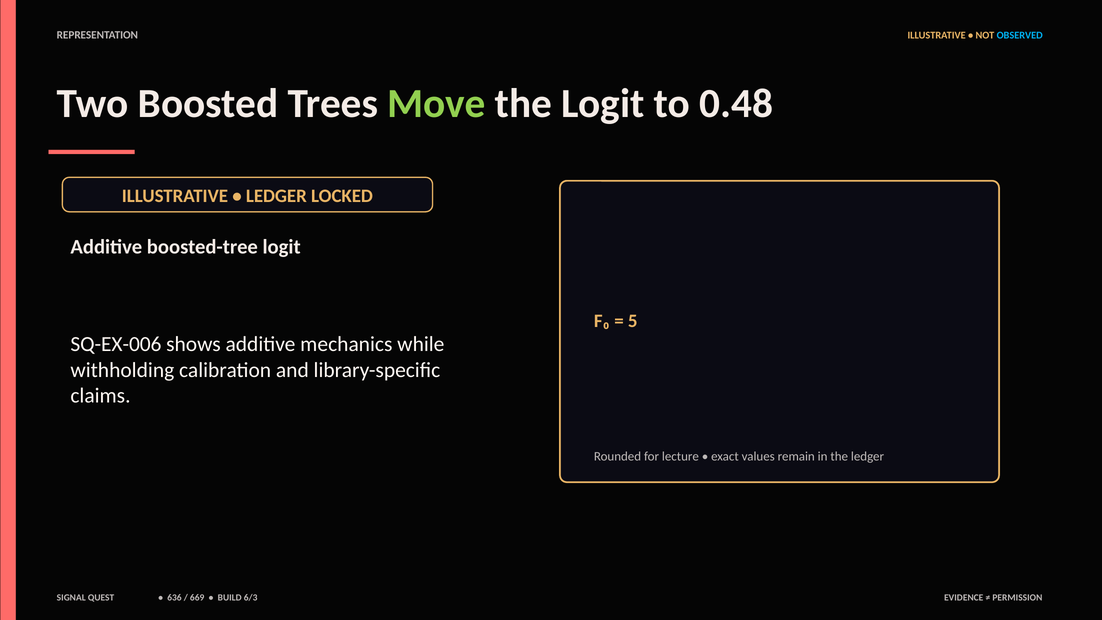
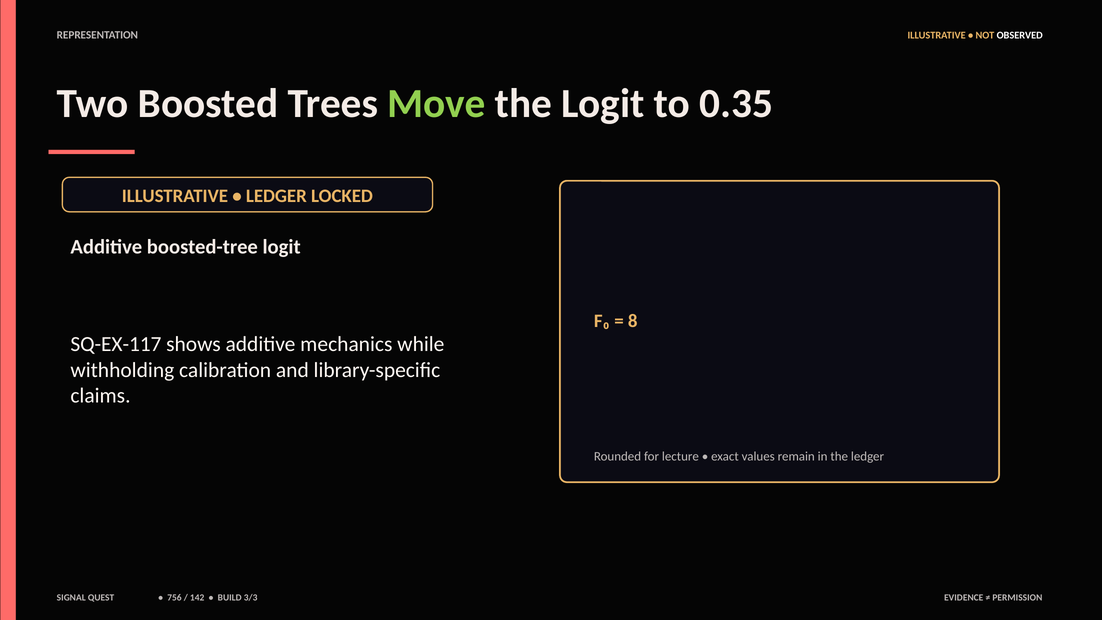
OBSERVED colour: light blue -> white (1020, 35)
0.48: 0.48 -> 0.35 (736, 104)
5: 5 -> 8 (633, 321)
SQ-EX-006: SQ-EX-006 -> SQ-EX-117 (116, 344)
636: 636 -> 756 (174, 597)
669: 669 -> 142 (197, 597)
6/3: 6/3 -> 3/3 (251, 597)
